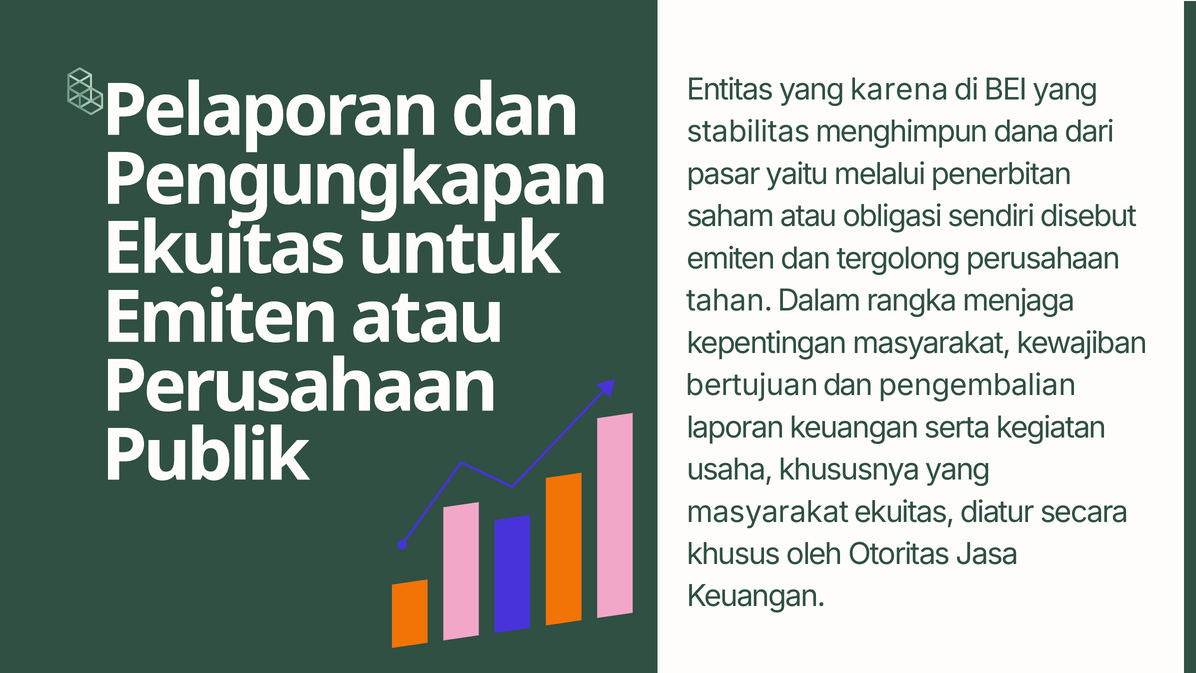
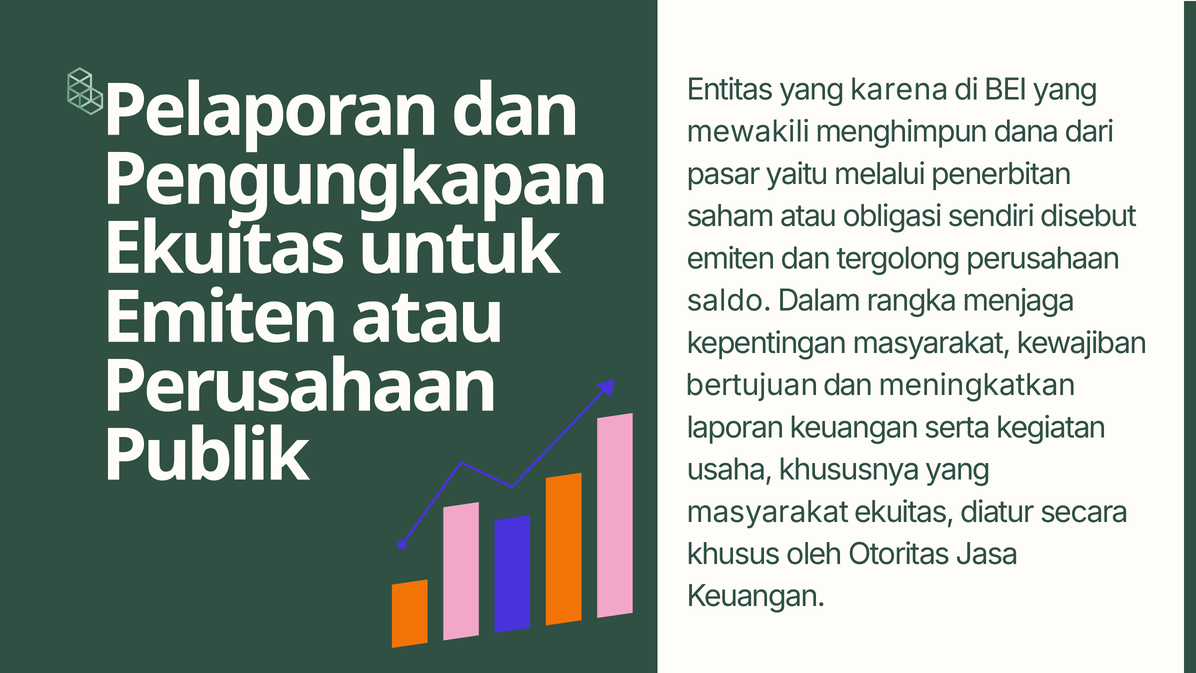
stabilitas: stabilitas -> mewakili (748, 132)
tahan: tahan -> saldo (729, 301)
pengembalian: pengembalian -> meningkatkan (978, 385)
